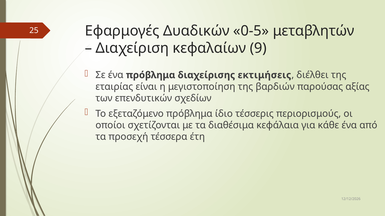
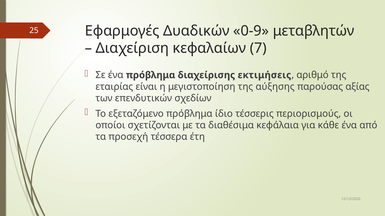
0-5: 0-5 -> 0-9 (251, 31)
9: 9 -> 7 (258, 48)
διέλθει: διέλθει -> αριθμό (313, 75)
βαρδιών: βαρδιών -> αύξησης (275, 87)
